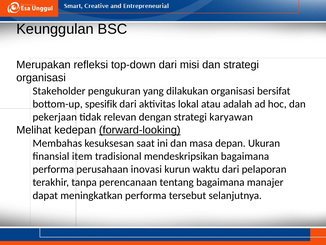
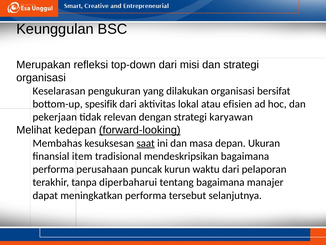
Stakeholder: Stakeholder -> Keselarasan (59, 91)
adalah: adalah -> efisien (238, 104)
saat underline: none -> present (146, 143)
inovasi: inovasi -> puncak (146, 169)
perencanaan: perencanaan -> diperbaharui (128, 182)
